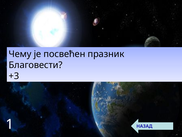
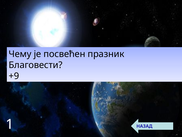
+3: +3 -> +9 (14, 76)
